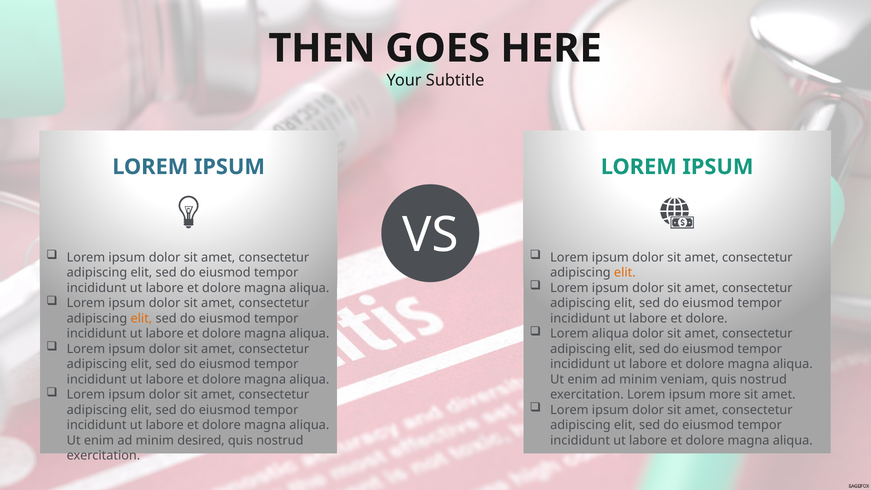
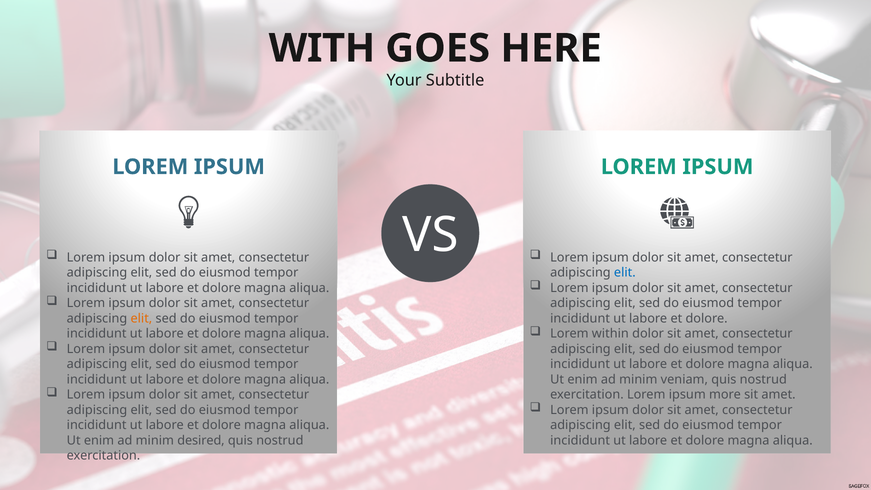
THEN: THEN -> WITH (322, 48)
elit colour: orange -> blue (625, 273)
Lorem aliqua: aliqua -> within (610, 334)
